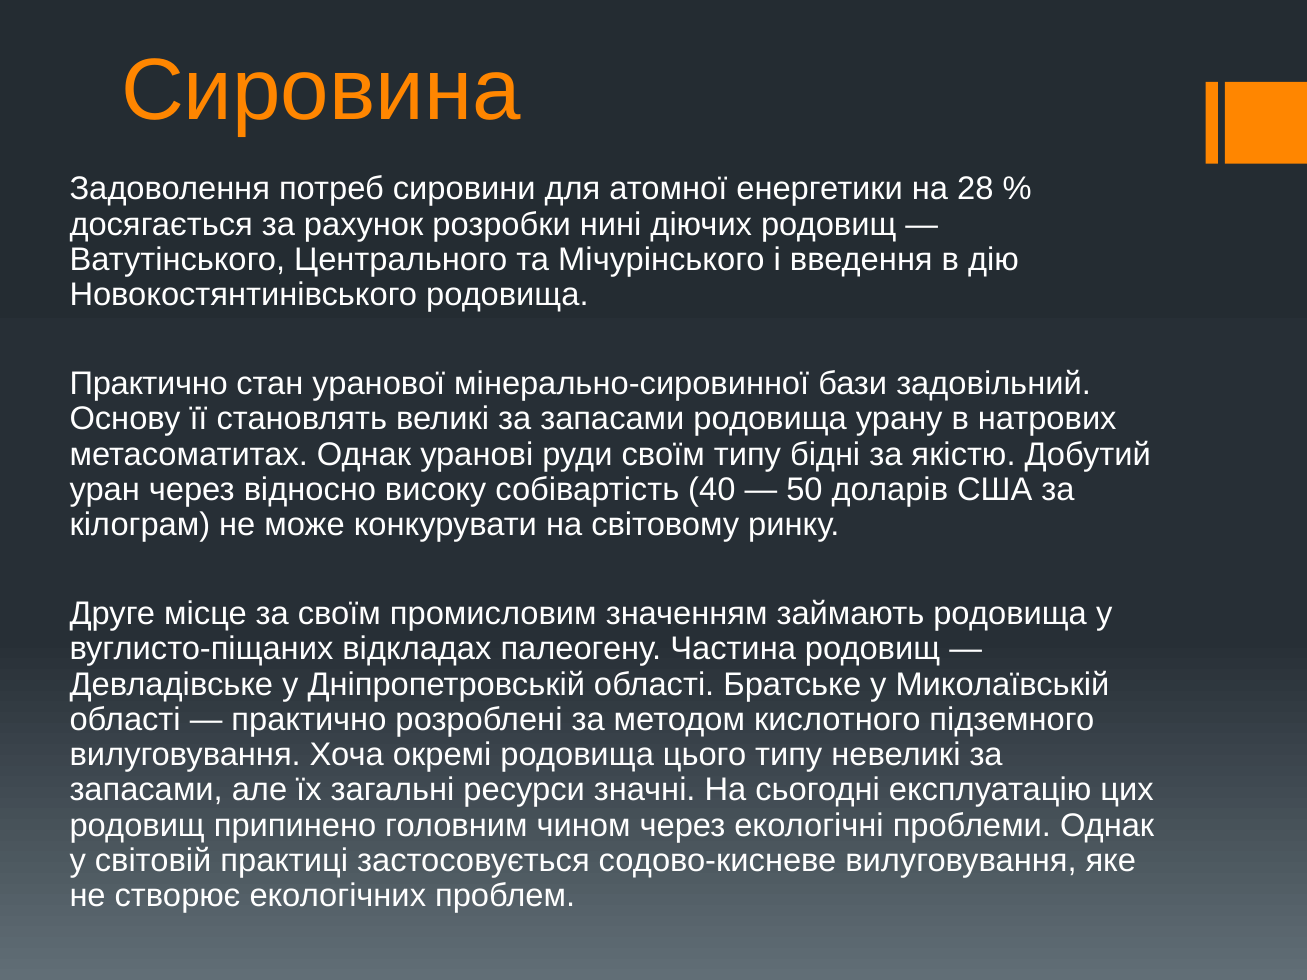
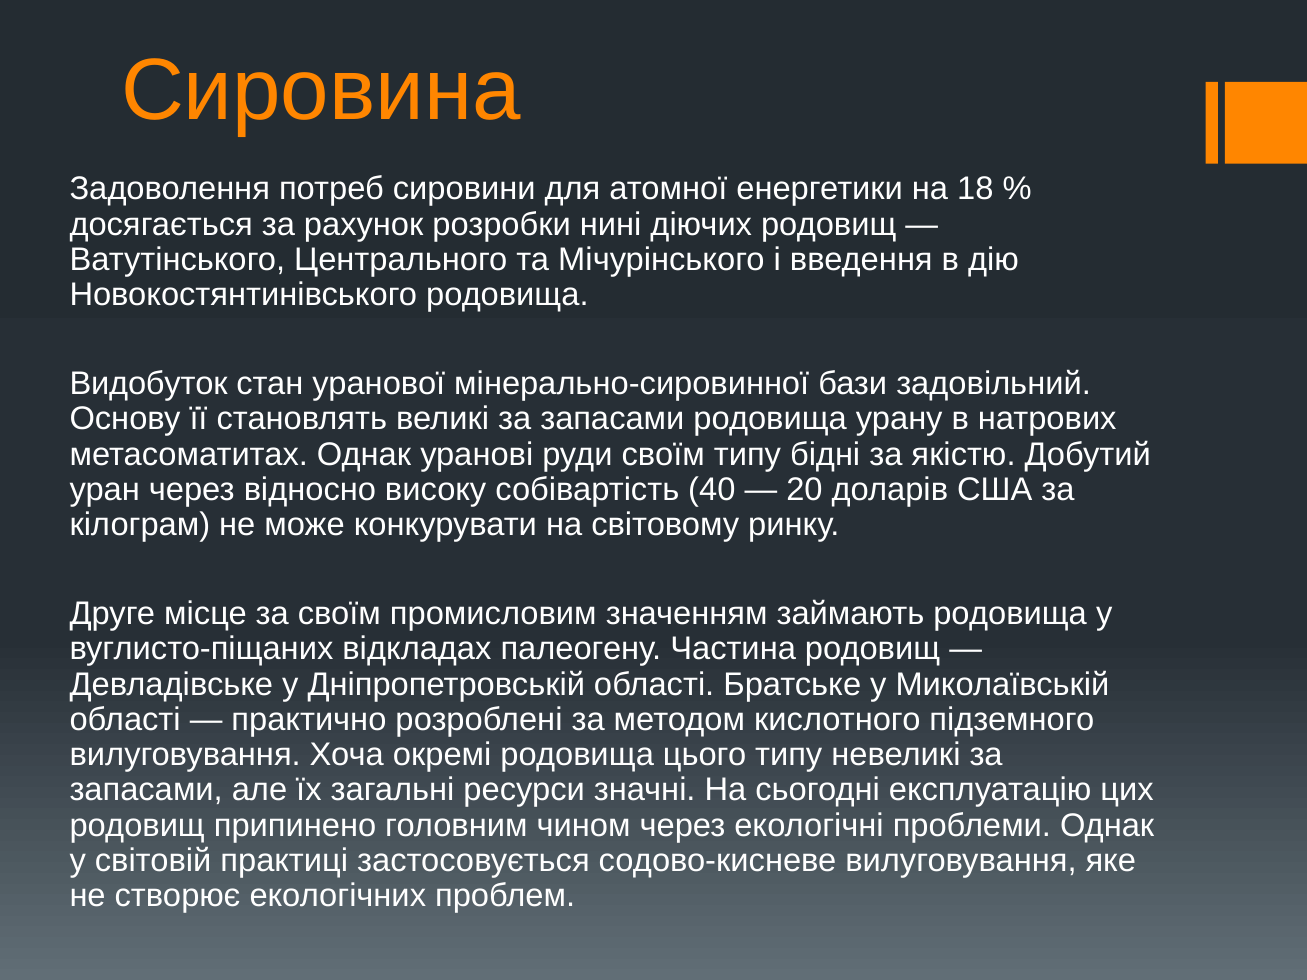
28: 28 -> 18 (975, 189)
Практично: Практично -> Видобуток (149, 384)
50: 50 -> 20 (804, 490)
